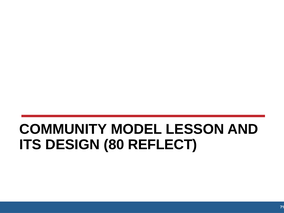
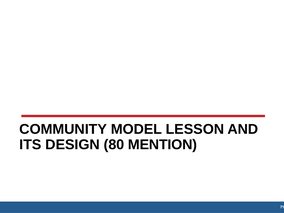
REFLECT: REFLECT -> MENTION (163, 145)
